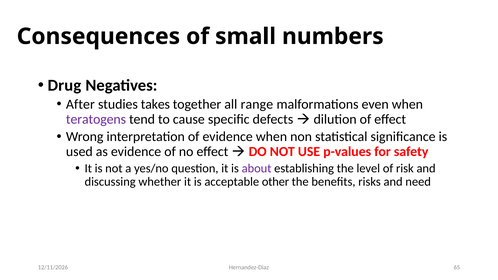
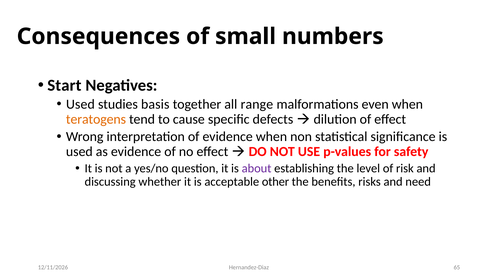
Drug: Drug -> Start (64, 85)
After: After -> Used (80, 104)
takes: takes -> basis (155, 104)
teratogens colour: purple -> orange (96, 119)
